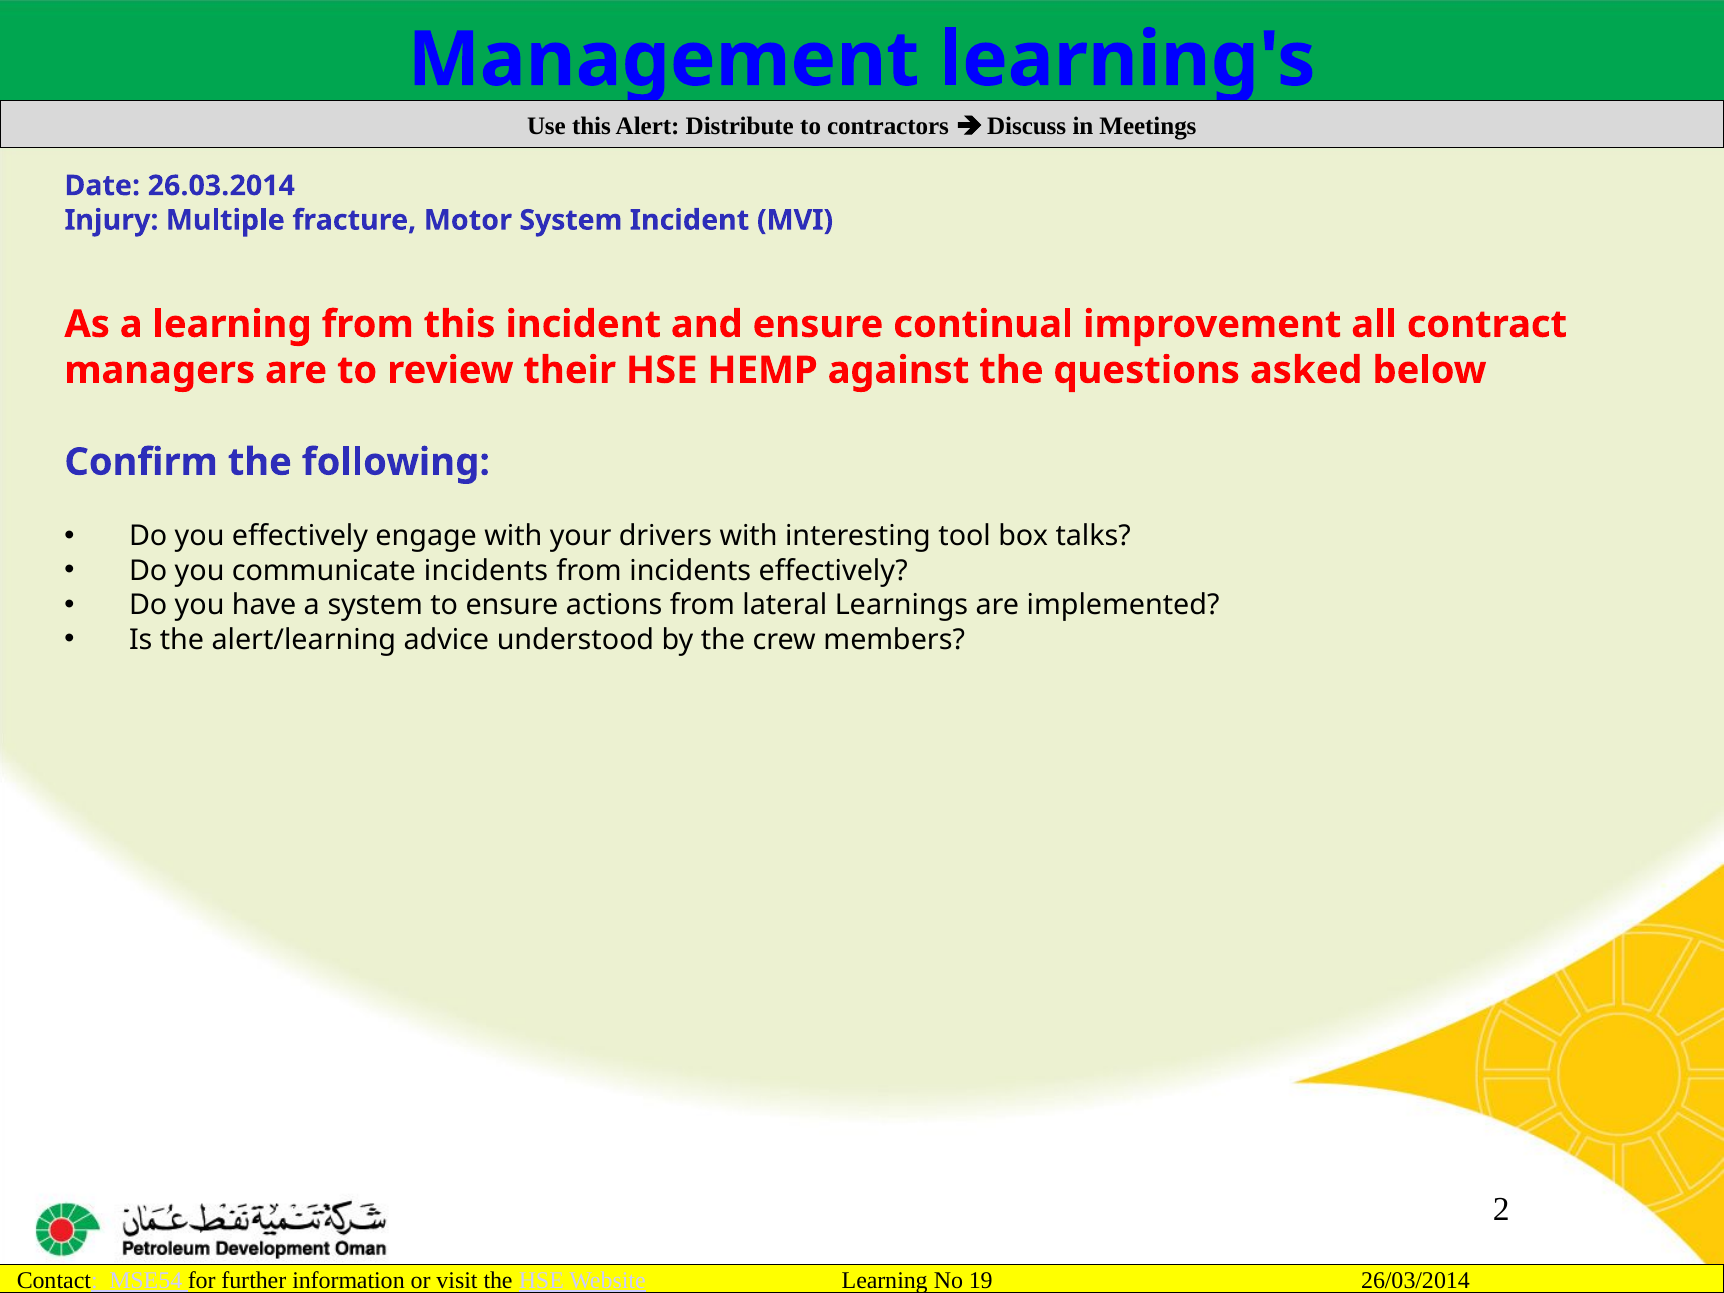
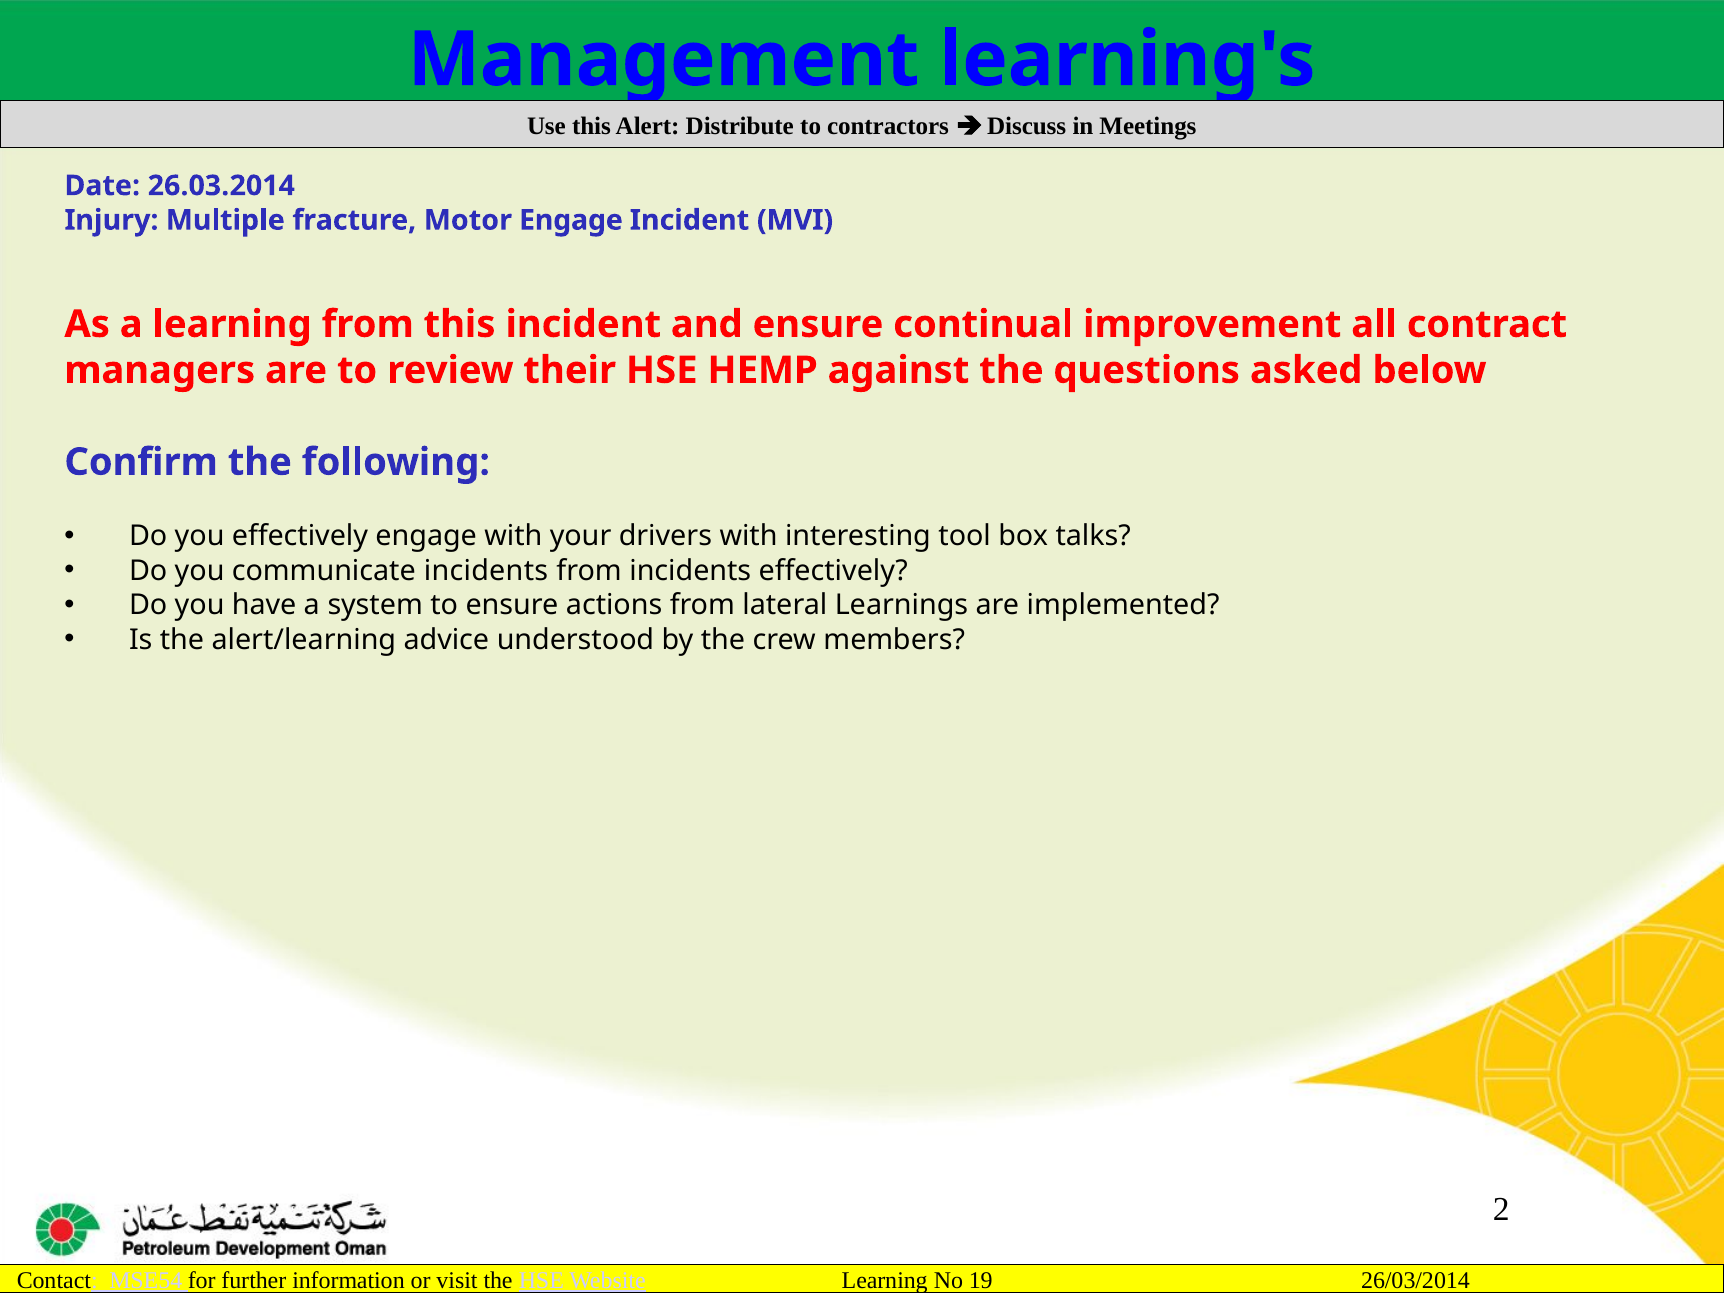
Motor System: System -> Engage (571, 220)
